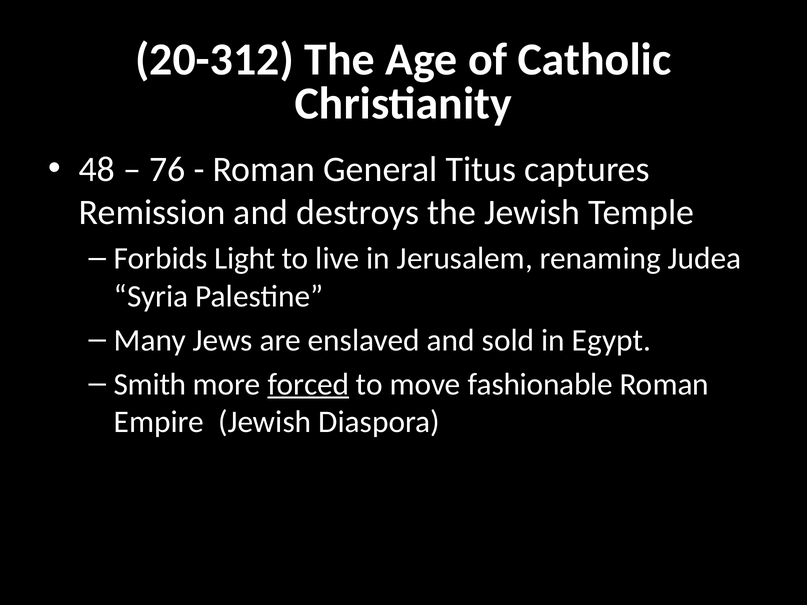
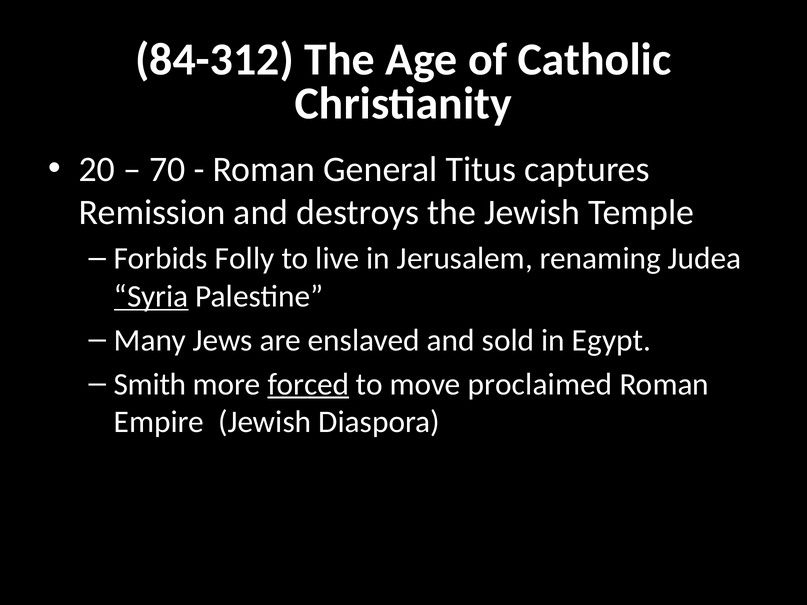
20-312: 20-312 -> 84-312 (215, 60)
48: 48 -> 20 (97, 169)
76: 76 -> 70 (167, 169)
Light: Light -> Folly (245, 259)
Syria underline: none -> present (151, 296)
fashionable: fashionable -> proclaimed (540, 384)
